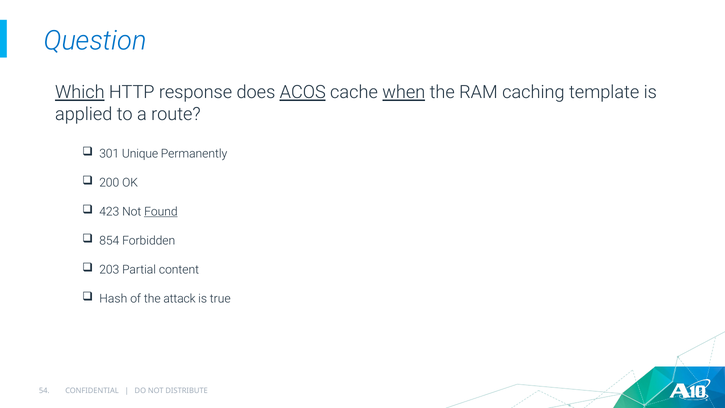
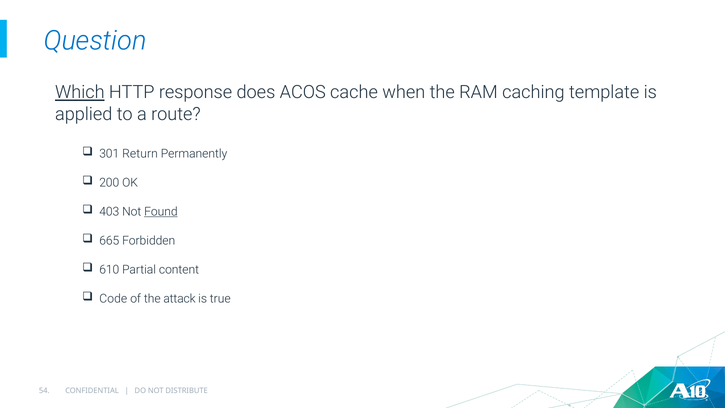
ACOS underline: present -> none (303, 92)
when underline: present -> none (404, 92)
Unique: Unique -> Return (140, 154)
423: 423 -> 403 (109, 212)
854: 854 -> 665 (109, 241)
203: 203 -> 610 (109, 270)
Hash: Hash -> Code (113, 299)
